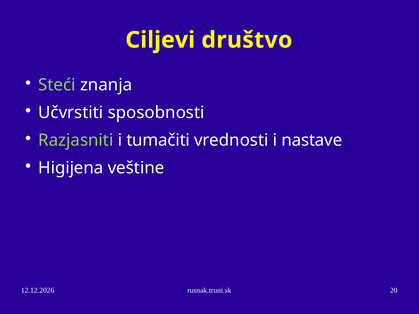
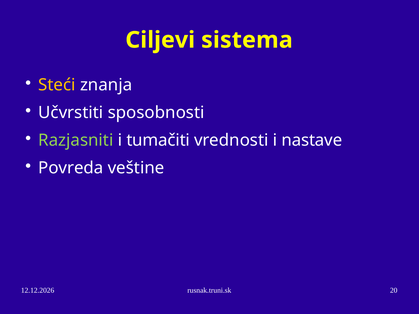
društvo: društvo -> sistema (247, 40)
Steći colour: light green -> yellow (57, 85)
Higijena: Higijena -> Povreda (71, 168)
